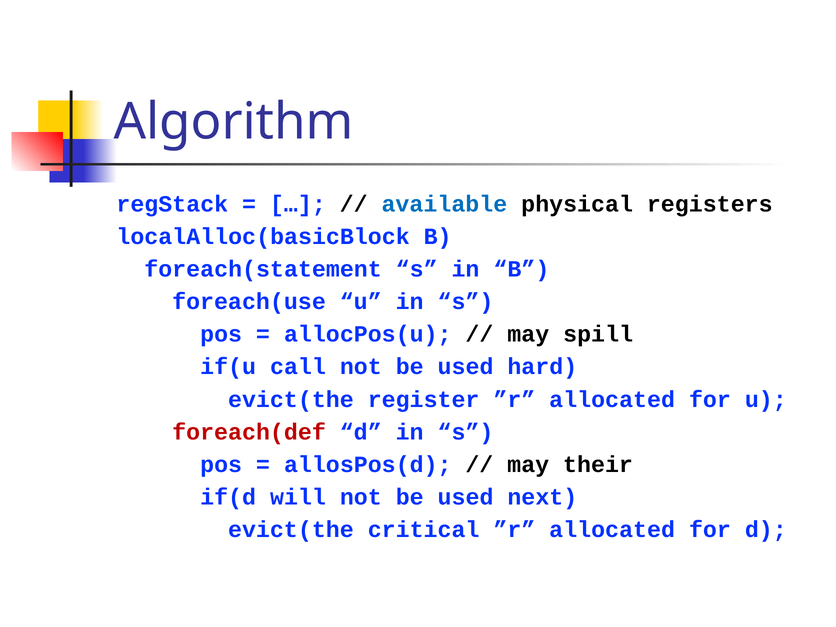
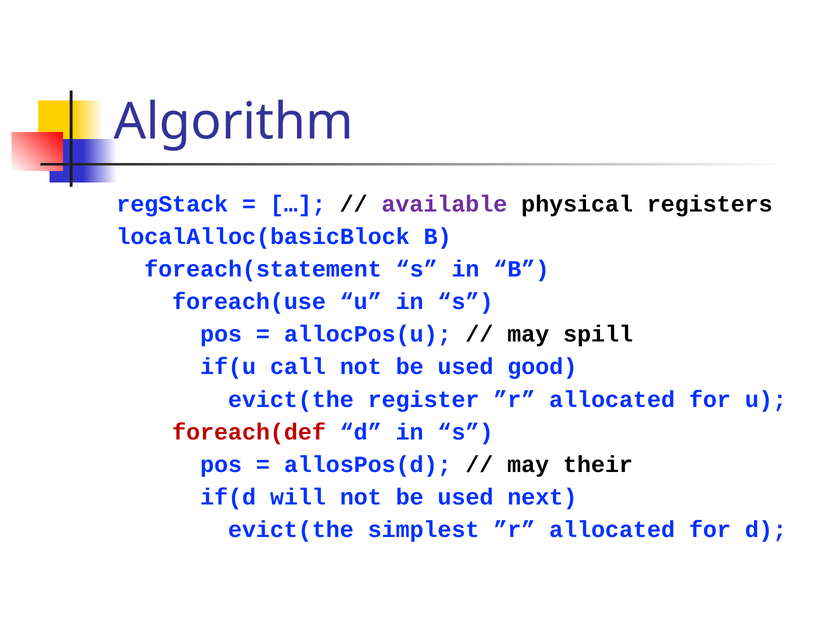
available colour: blue -> purple (444, 204)
hard: hard -> good (542, 367)
critical: critical -> simplest (424, 529)
